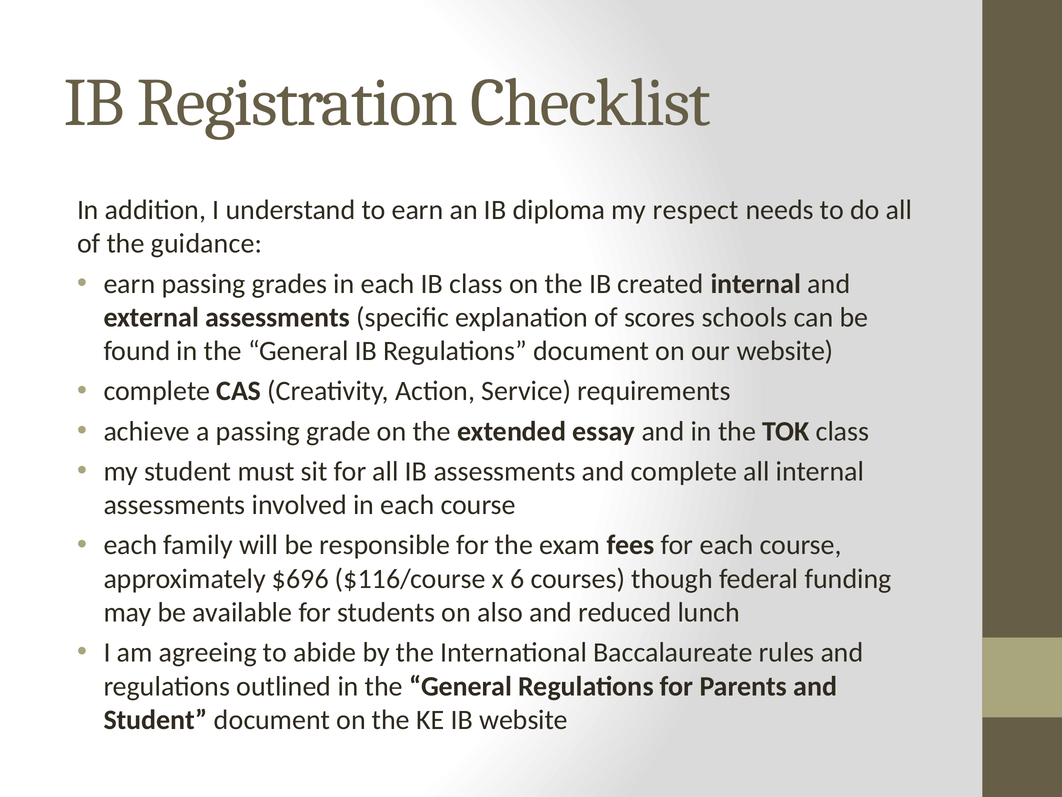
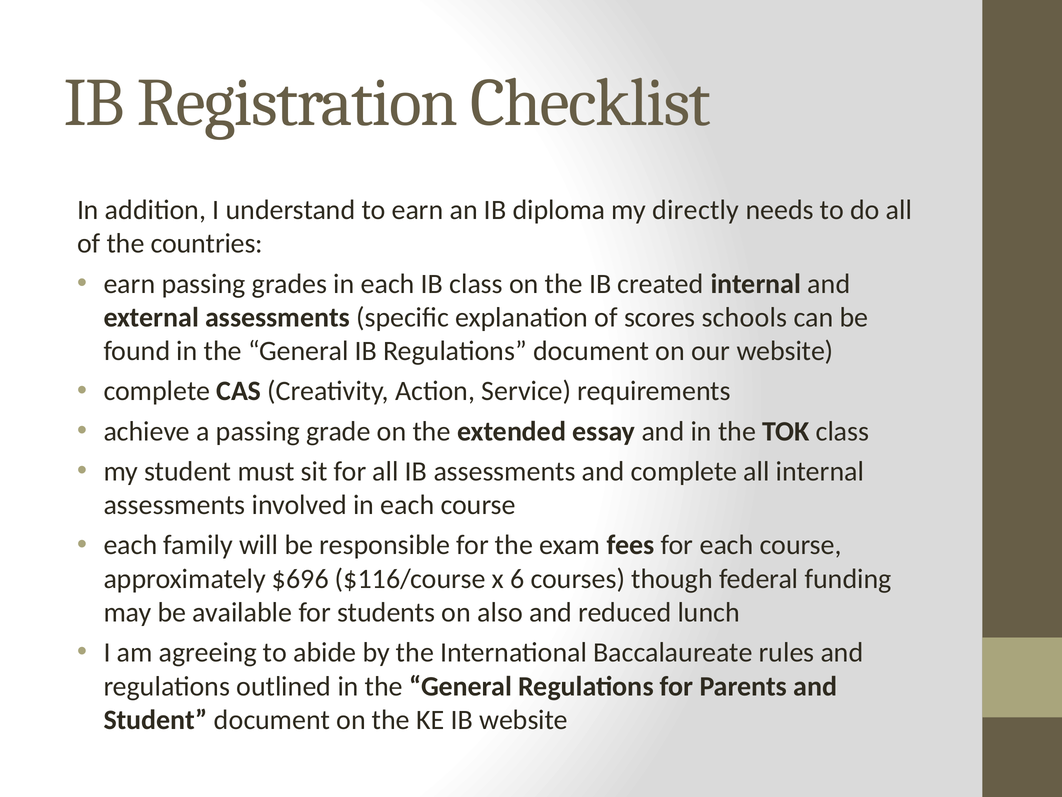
respect: respect -> directly (696, 210)
guidance: guidance -> countries (207, 244)
